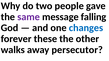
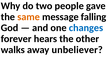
same colour: purple -> orange (29, 17)
these: these -> hears (45, 39)
persecutor: persecutor -> unbeliever (77, 50)
